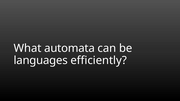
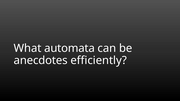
languages: languages -> anecdotes (41, 61)
